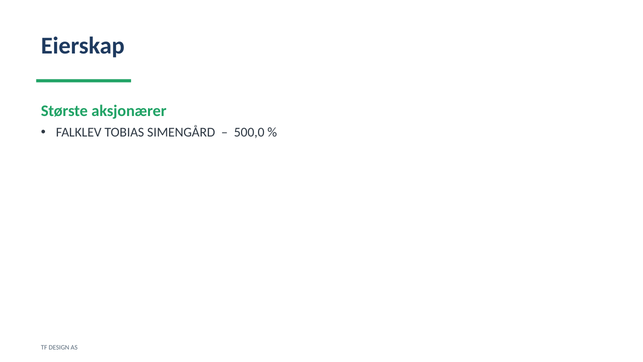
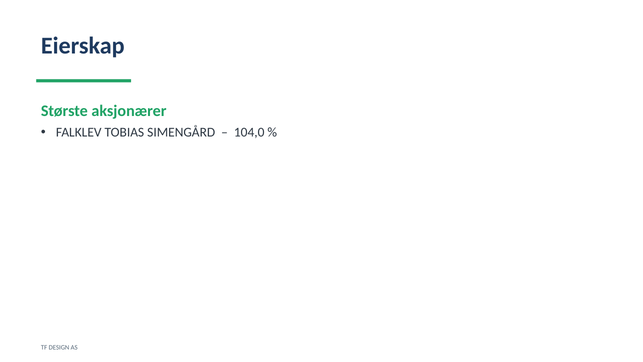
500,0: 500,0 -> 104,0 (249, 132)
